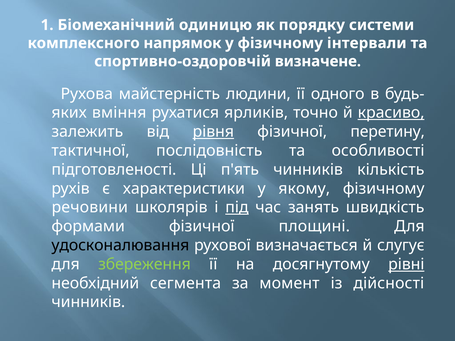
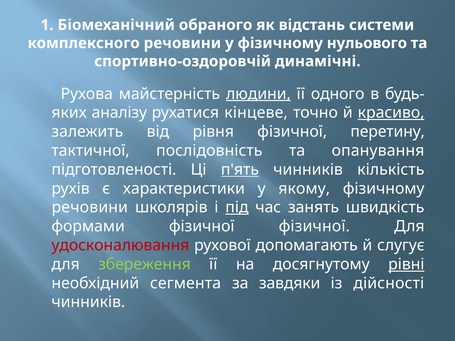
одиницю: одиницю -> обраного (216, 25)
порядку: порядку -> відстань (312, 25)
комплексного напрямок: напрямок -> речовини (182, 43)
інтервали: інтервали -> нульового (367, 43)
визначене: визначене -> динамічні (318, 61)
людини underline: none -> present (258, 94)
вміння: вміння -> аналізу (119, 113)
ярликів: ярликів -> кінцеве (256, 113)
рівня underline: present -> none (213, 132)
особливості: особливості -> опанування (378, 151)
п'ять underline: none -> present (240, 170)
фізичної площині: площині -> фізичної (314, 227)
удосконалювання colour: black -> red (120, 245)
визначається: визначається -> допомагають (307, 245)
момент: момент -> завдяки (290, 283)
